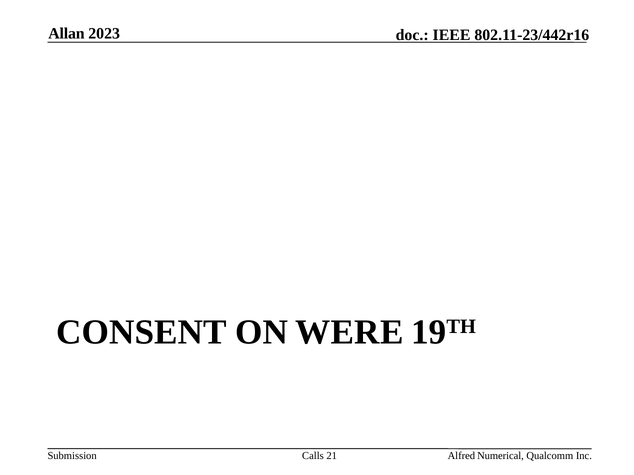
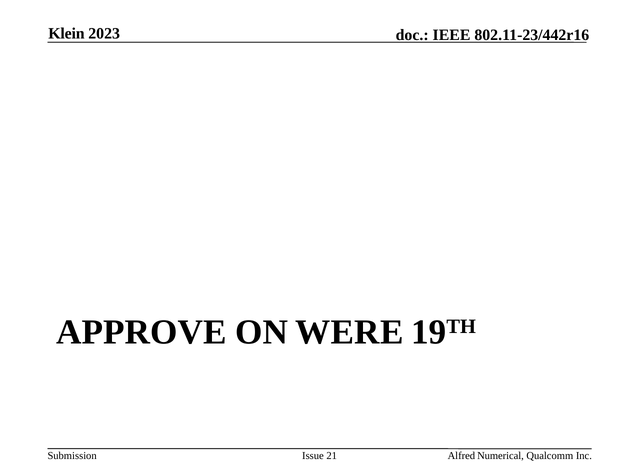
Allan: Allan -> Klein (66, 34)
CONSENT: CONSENT -> APPROVE (141, 332)
Calls: Calls -> Issue (313, 456)
